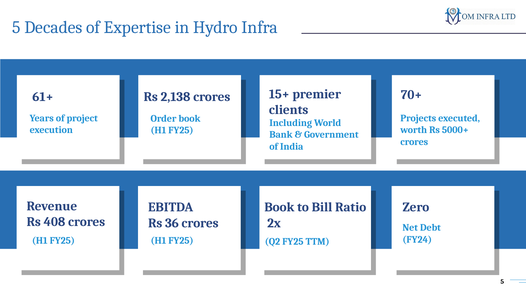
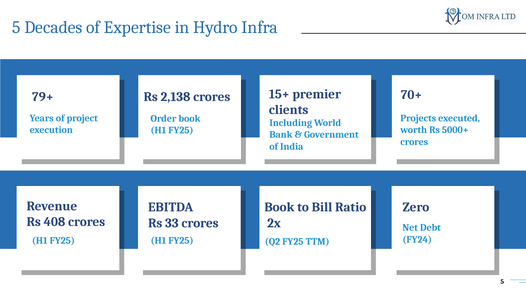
61+: 61+ -> 79+ (43, 97)
36: 36 -> 33 (172, 223)
